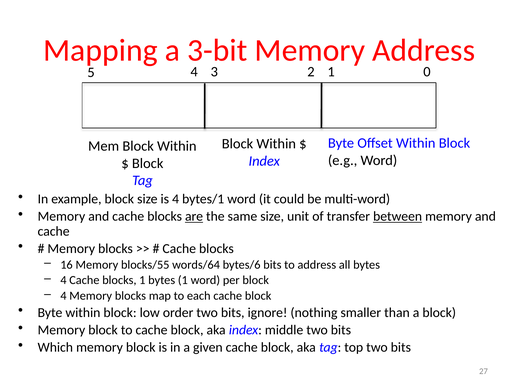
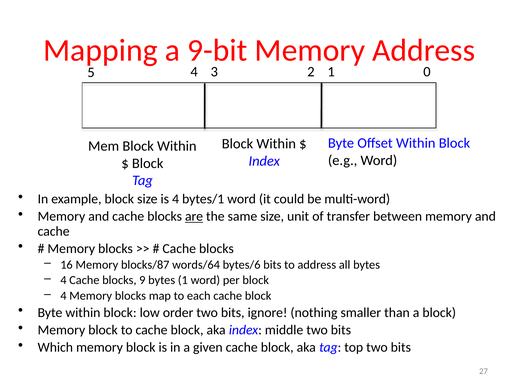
3-bit: 3-bit -> 9-bit (217, 50)
between underline: present -> none (398, 217)
blocks/55: blocks/55 -> blocks/87 (145, 265)
blocks 1: 1 -> 9 (142, 280)
